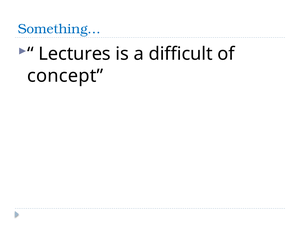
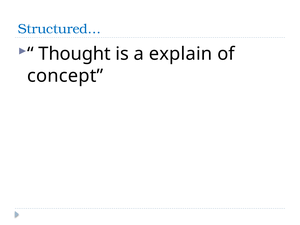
Something…: Something… -> Structured… (59, 29)
Lectures: Lectures -> Thought (75, 54)
difficult: difficult -> explain (181, 54)
